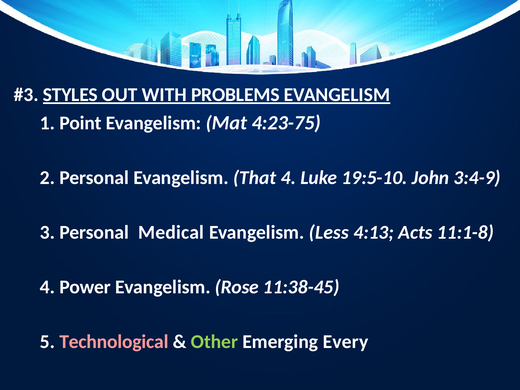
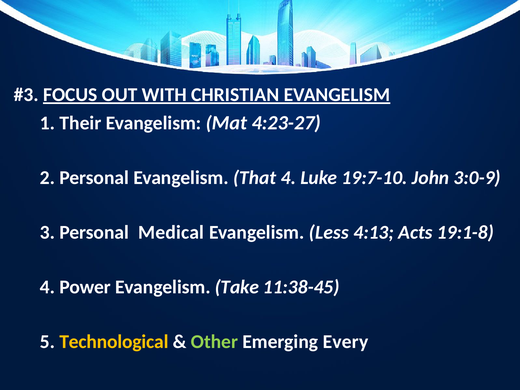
STYLES: STYLES -> FOCUS (70, 95)
PROBLEMS: PROBLEMS -> CHRISTIAN (235, 95)
Point: Point -> Their (80, 123)
4:23-75: 4:23-75 -> 4:23-27 (286, 123)
19:5-10: 19:5-10 -> 19:7-10 (375, 178)
3:4-9: 3:4-9 -> 3:0-9 (477, 178)
11:1-8: 11:1-8 -> 19:1-8 (465, 232)
Rose: Rose -> Take (237, 287)
Technological colour: pink -> yellow (114, 342)
